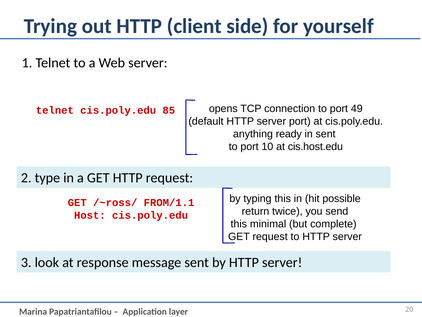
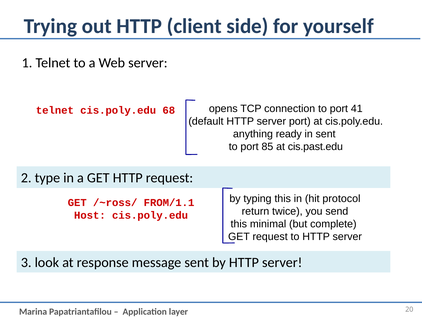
49: 49 -> 41 (357, 109)
85: 85 -> 68 (169, 110)
10: 10 -> 85 (267, 147)
cis.host.edu: cis.host.edu -> cis.past.edu (315, 147)
possible: possible -> protocol (341, 198)
